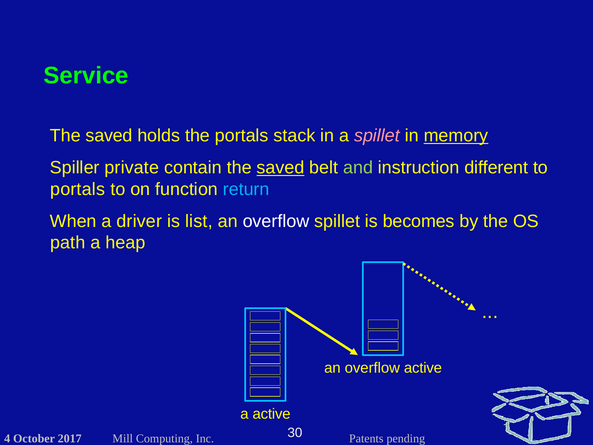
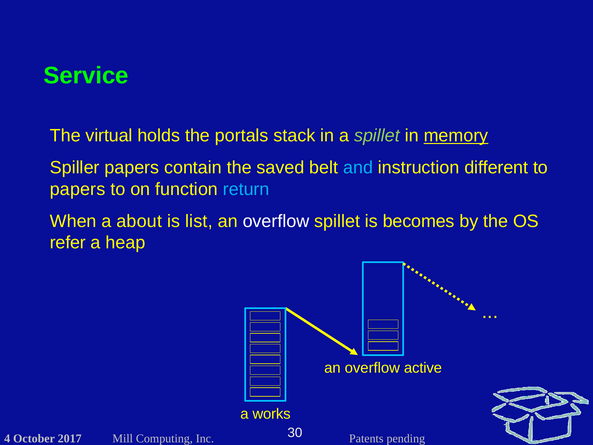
saved: saved -> virtual (109, 136)
spillet colour: pink -> light green (377, 136)
Spiller private: private -> papers (132, 168)
saved underline: present -> none (280, 168)
and colour: light green -> light blue (358, 168)
portals: portals -> papers (78, 189)
driver: driver -> about (139, 221)
path: path -> refer (68, 243)
a active: active -> works (272, 414)
